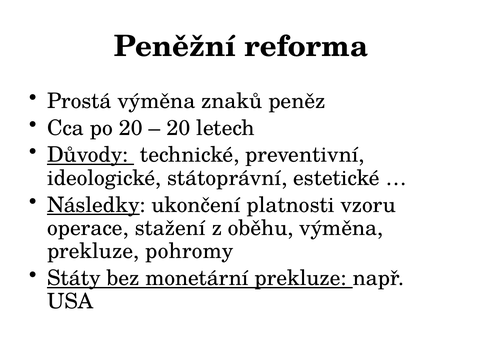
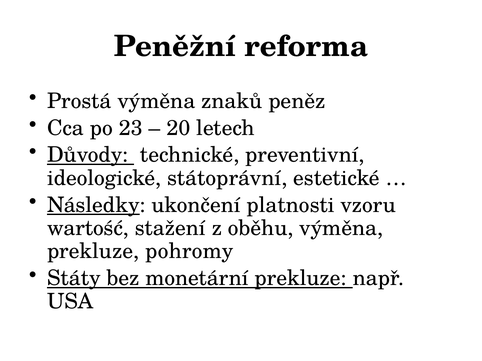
po 20: 20 -> 23 (131, 128)
operace: operace -> wartość (88, 228)
